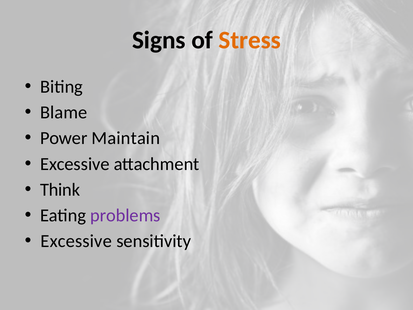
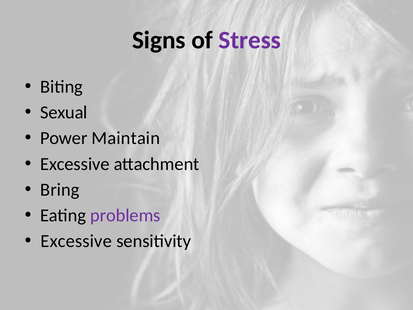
Stress colour: orange -> purple (250, 40)
Blame: Blame -> Sexual (64, 112)
Think: Think -> Bring (60, 190)
